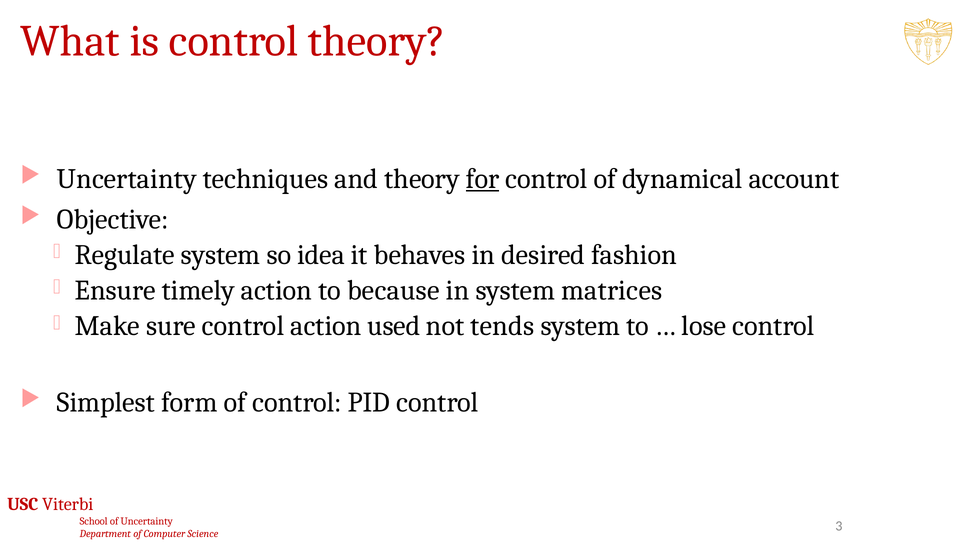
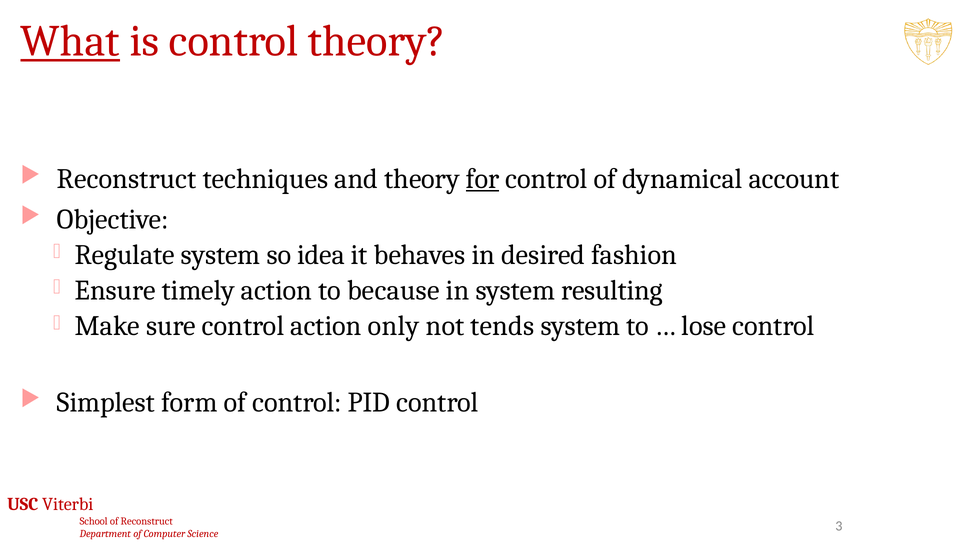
What underline: none -> present (70, 41)
Uncertainty: Uncertainty -> Reconstruct (127, 179)
matrices: matrices -> resulting (612, 290)
used: used -> only (394, 326)
of Uncertainty: Uncertainty -> Reconstruct (147, 521)
